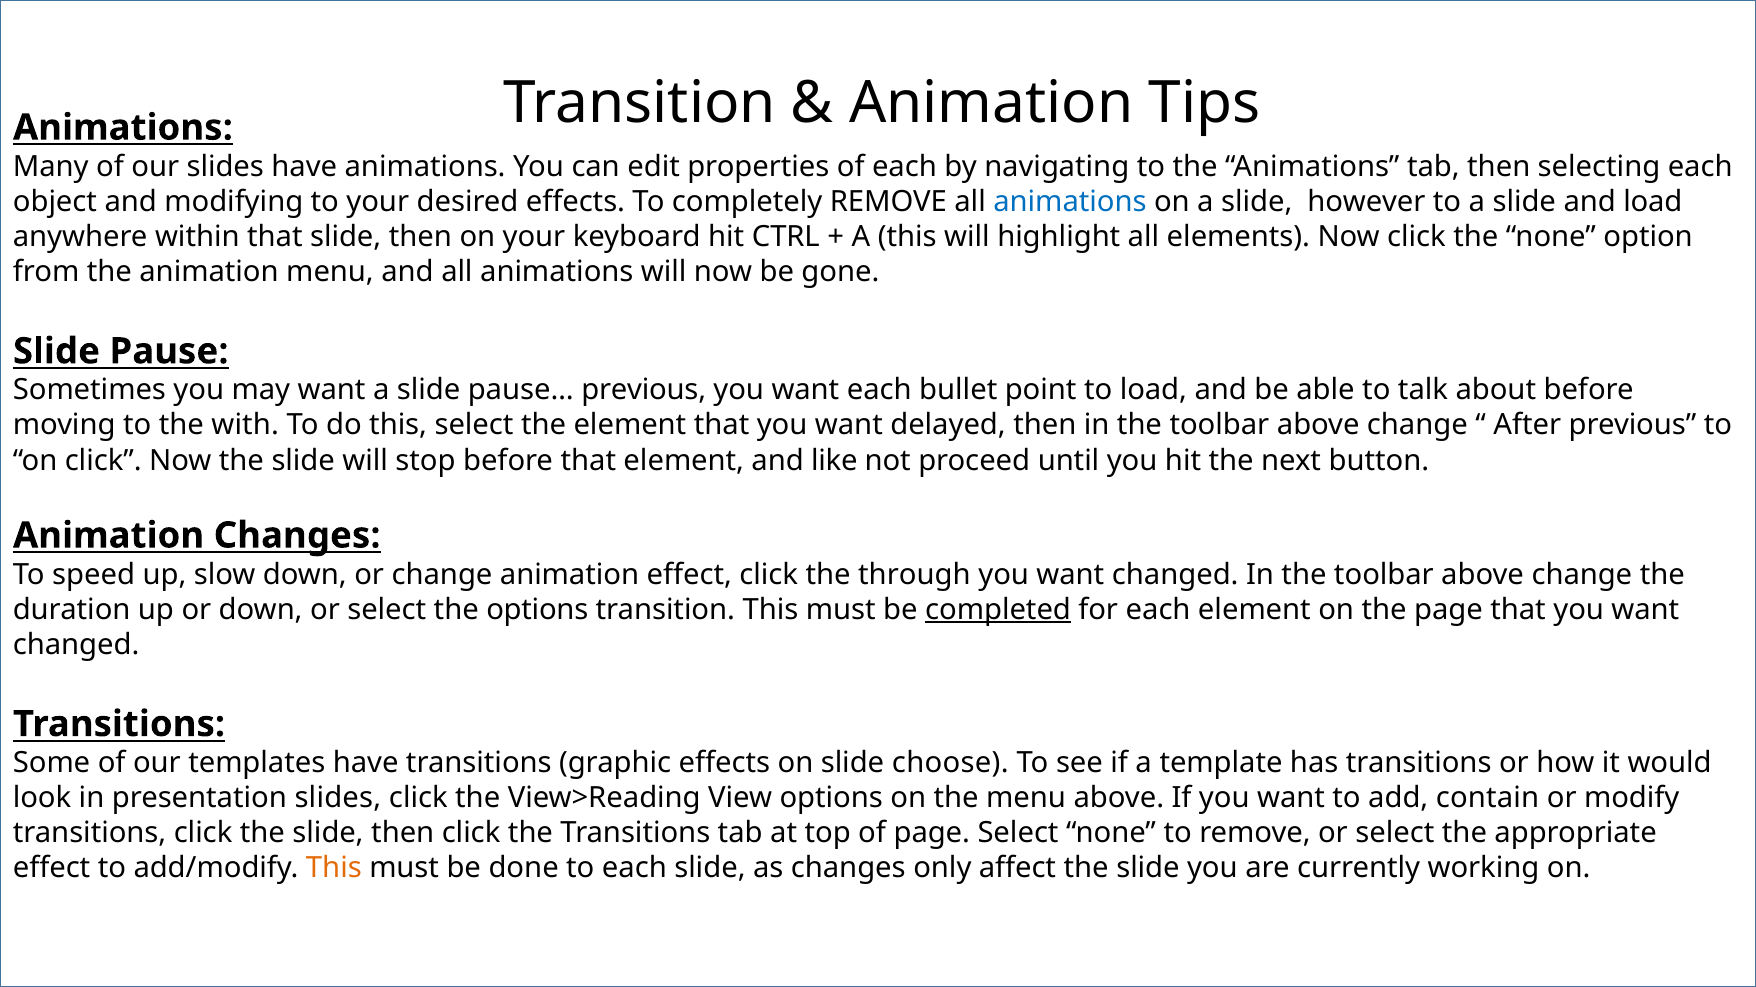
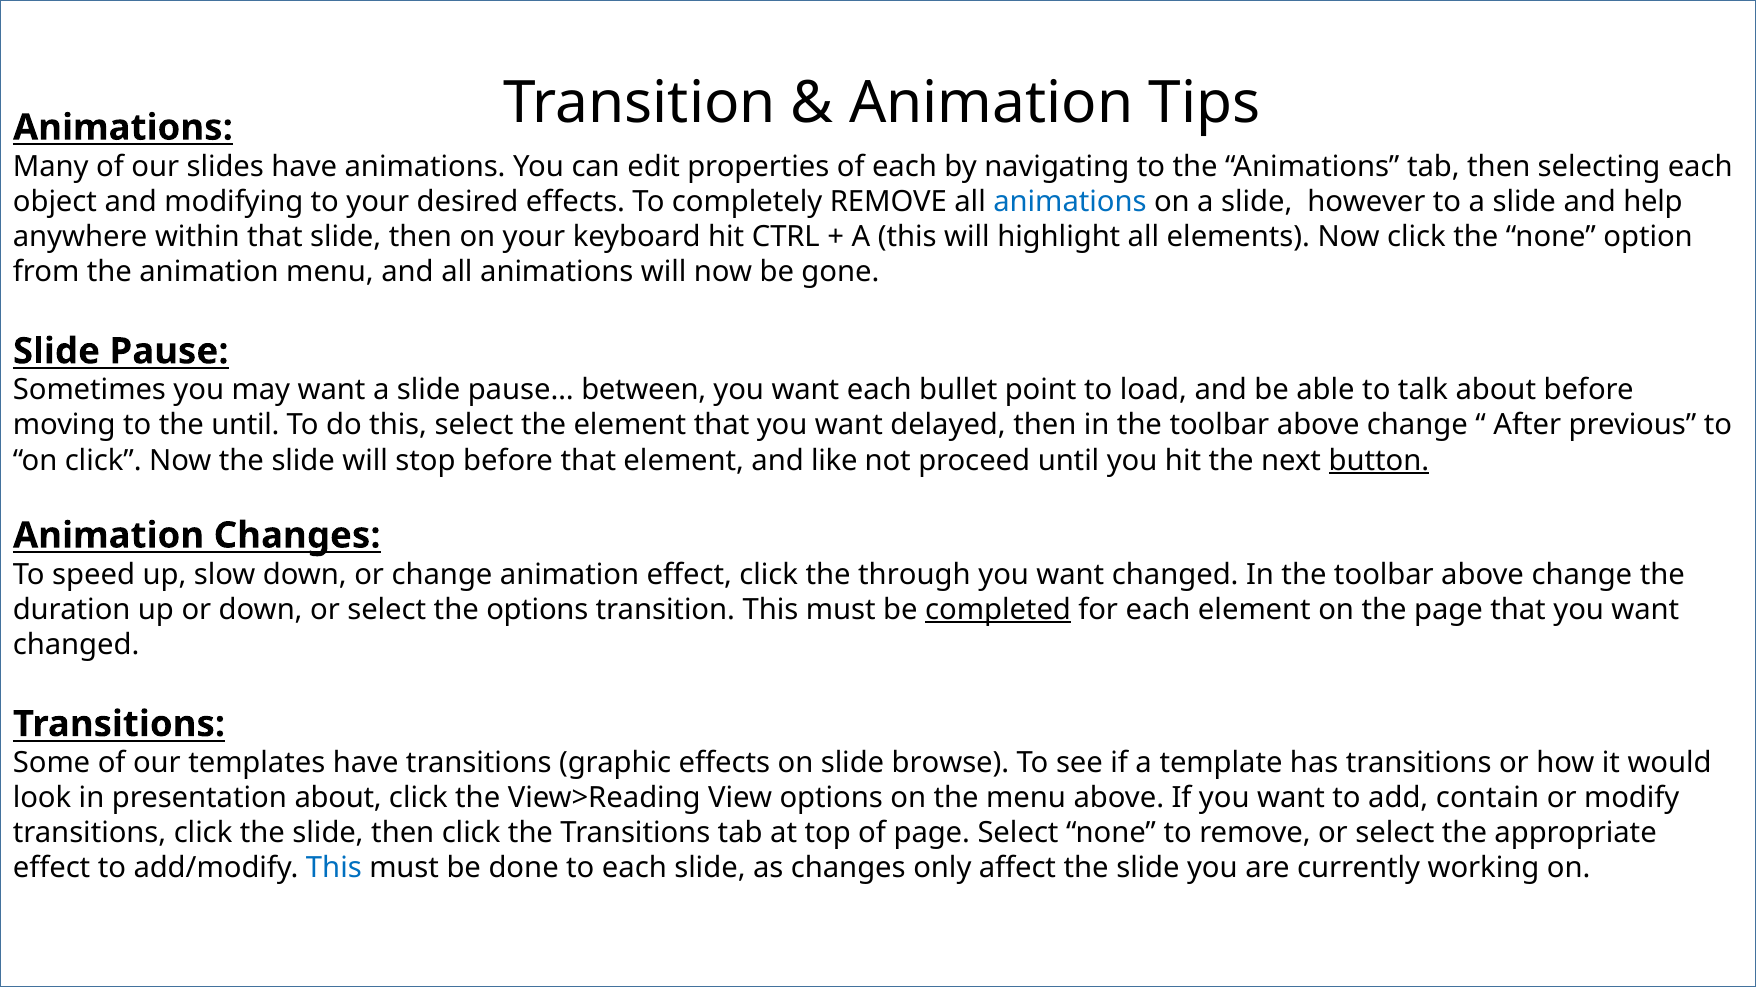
and load: load -> help (1653, 202)
pause… previous: previous -> between (644, 391)
the with: with -> until (245, 426)
button underline: none -> present (1379, 461)
choose: choose -> browse (950, 764)
presentation slides: slides -> about (338, 799)
This colour: orange -> blue (334, 869)
